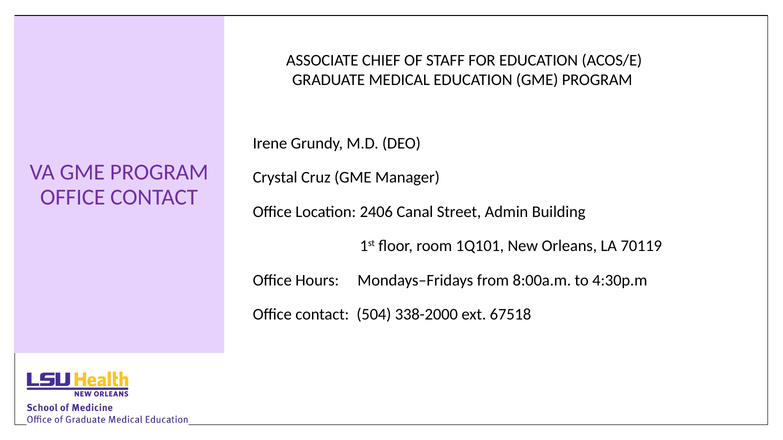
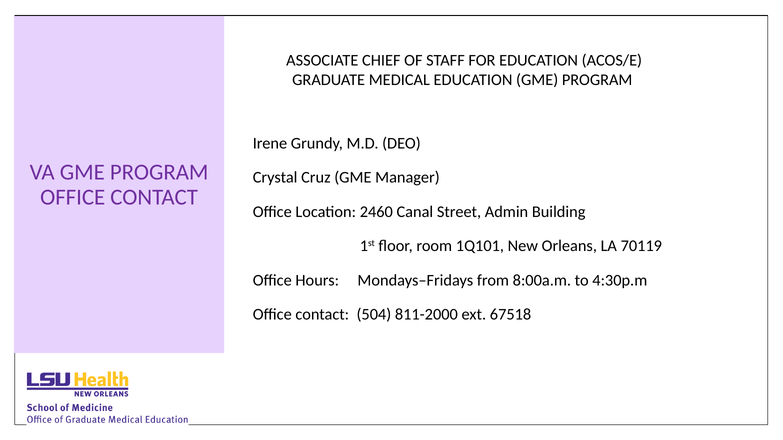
2406: 2406 -> 2460 (376, 212)
338-2000: 338-2000 -> 811-2000 (426, 315)
